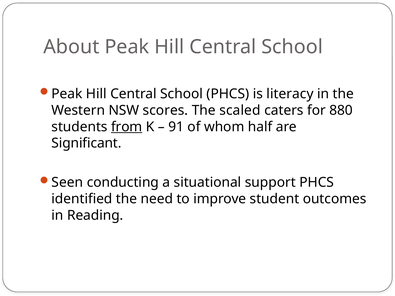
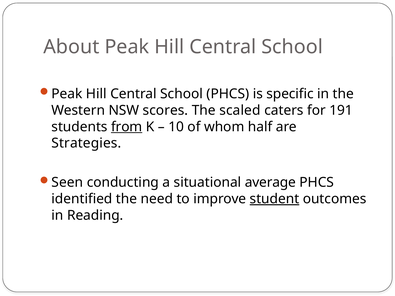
literacy: literacy -> specific (290, 94)
880: 880 -> 191 (341, 110)
91: 91 -> 10 (176, 127)
Significant: Significant -> Strategies (86, 143)
support: support -> average (270, 183)
student underline: none -> present (274, 199)
